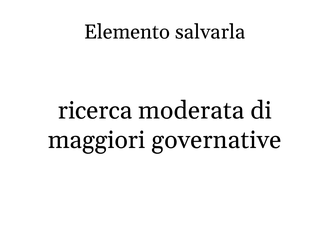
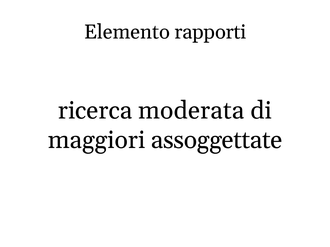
salvarla: salvarla -> rapporti (210, 32)
governative: governative -> assoggettate (217, 140)
